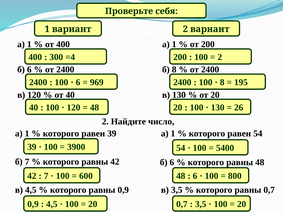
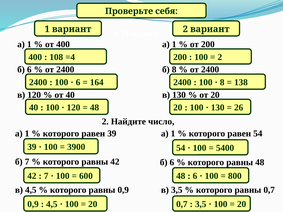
300: 300 -> 108 (56, 57)
969: 969 -> 164 (97, 82)
195: 195 -> 138 (241, 82)
